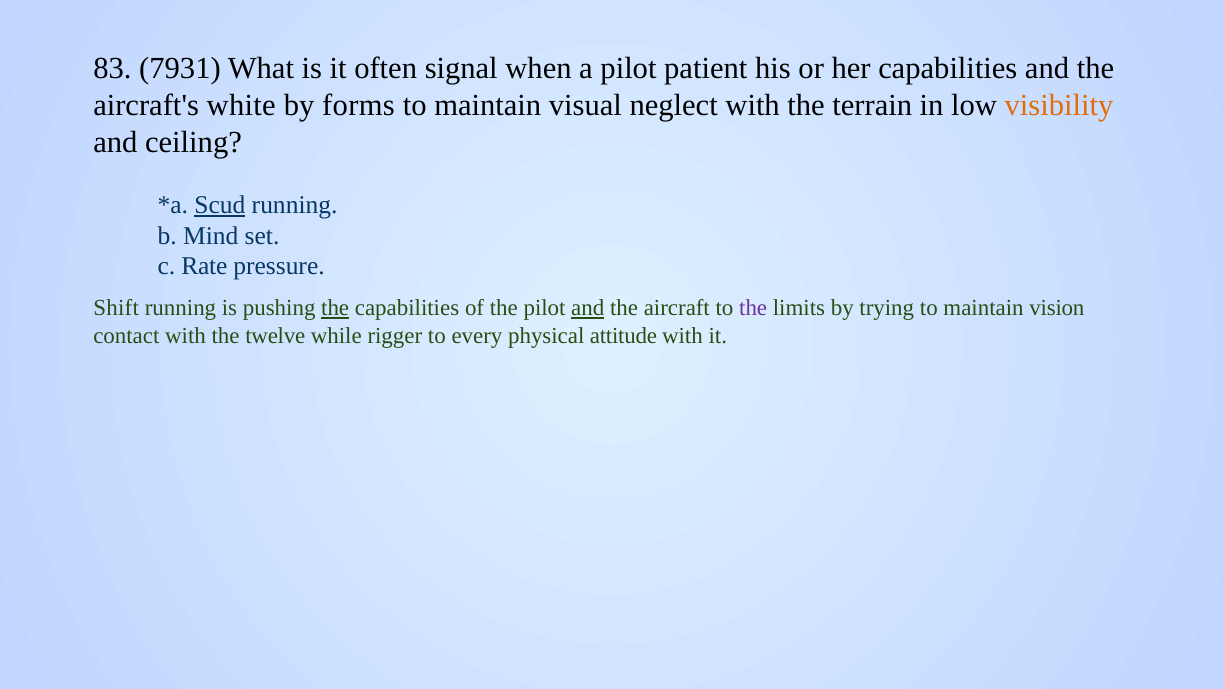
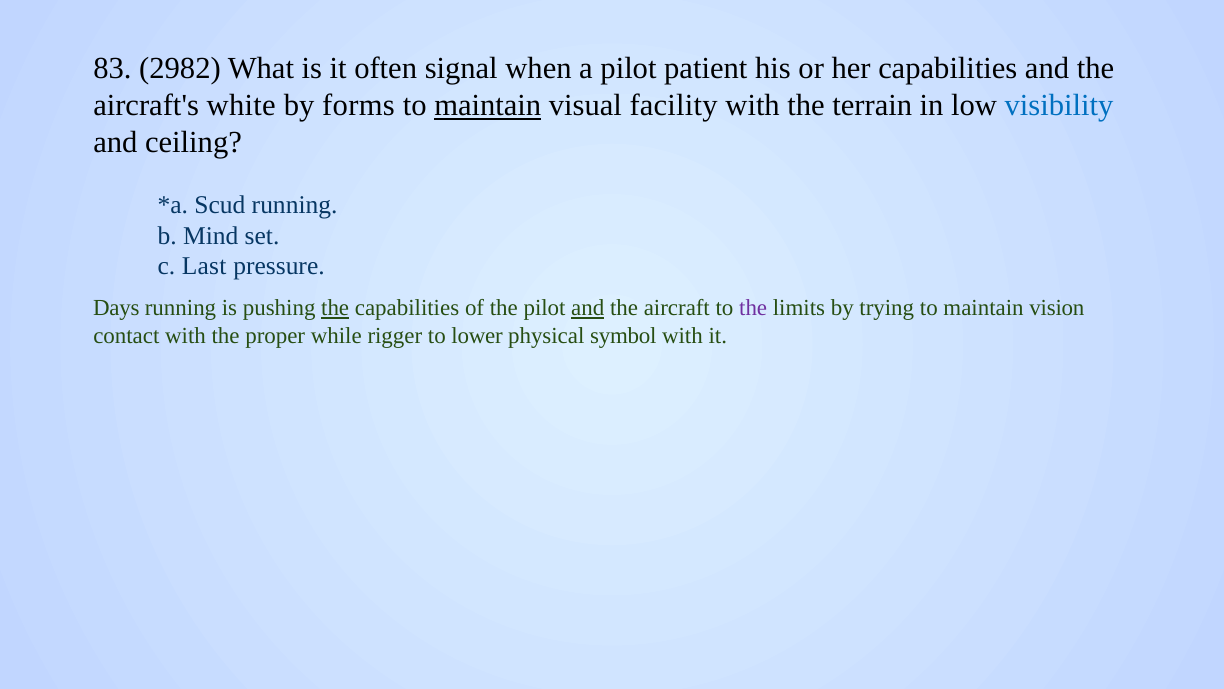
7931: 7931 -> 2982 (180, 69)
maintain underline: none -> present (488, 105)
neglect: neglect -> facility (674, 105)
visibility colour: orange -> blue (1059, 105)
Scud underline: present -> none (220, 205)
Rate: Rate -> Last (204, 266)
Shift: Shift -> Days (116, 308)
twelve: twelve -> proper (275, 335)
every: every -> lower (477, 335)
attitude: attitude -> symbol (623, 335)
